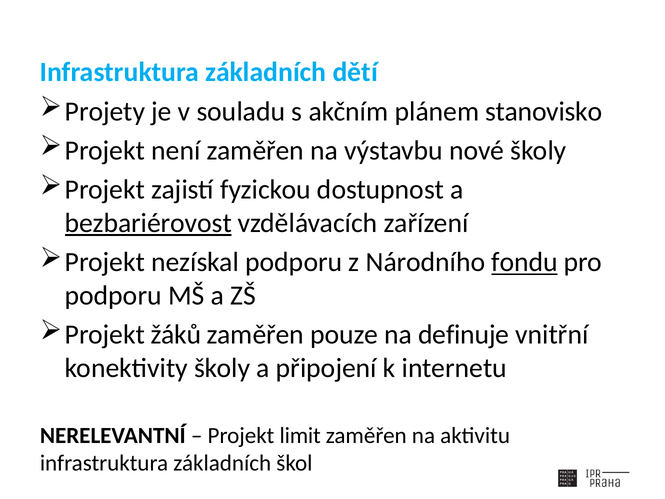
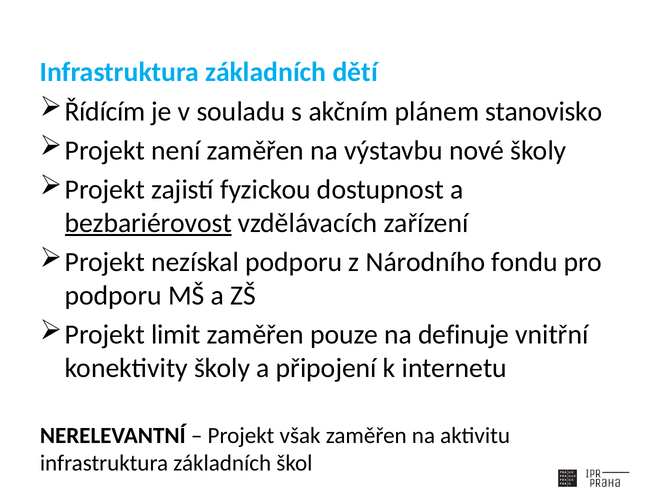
Projety: Projety -> Řídícím (105, 111)
fondu underline: present -> none (525, 262)
žáků: žáků -> limit (176, 335)
limit: limit -> však (300, 435)
